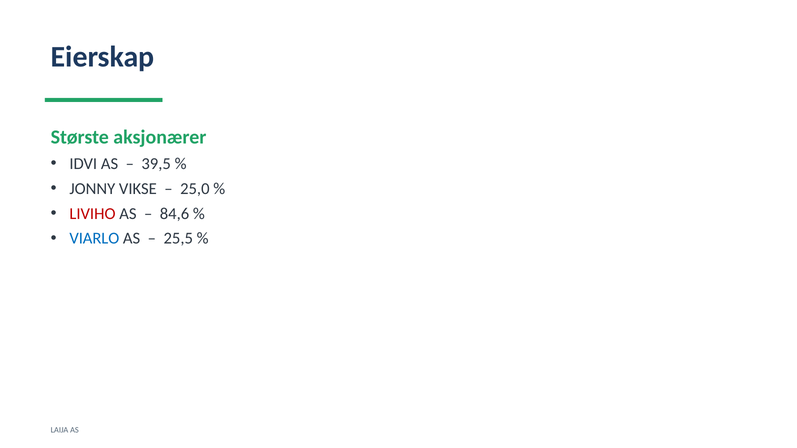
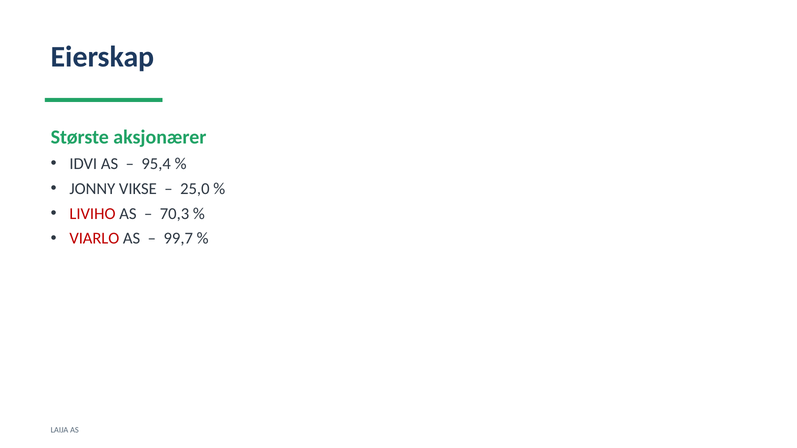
39,5: 39,5 -> 95,4 (156, 164)
84,6: 84,6 -> 70,3 (175, 214)
VIARLO colour: blue -> red (94, 239)
25,5: 25,5 -> 99,7 (178, 239)
